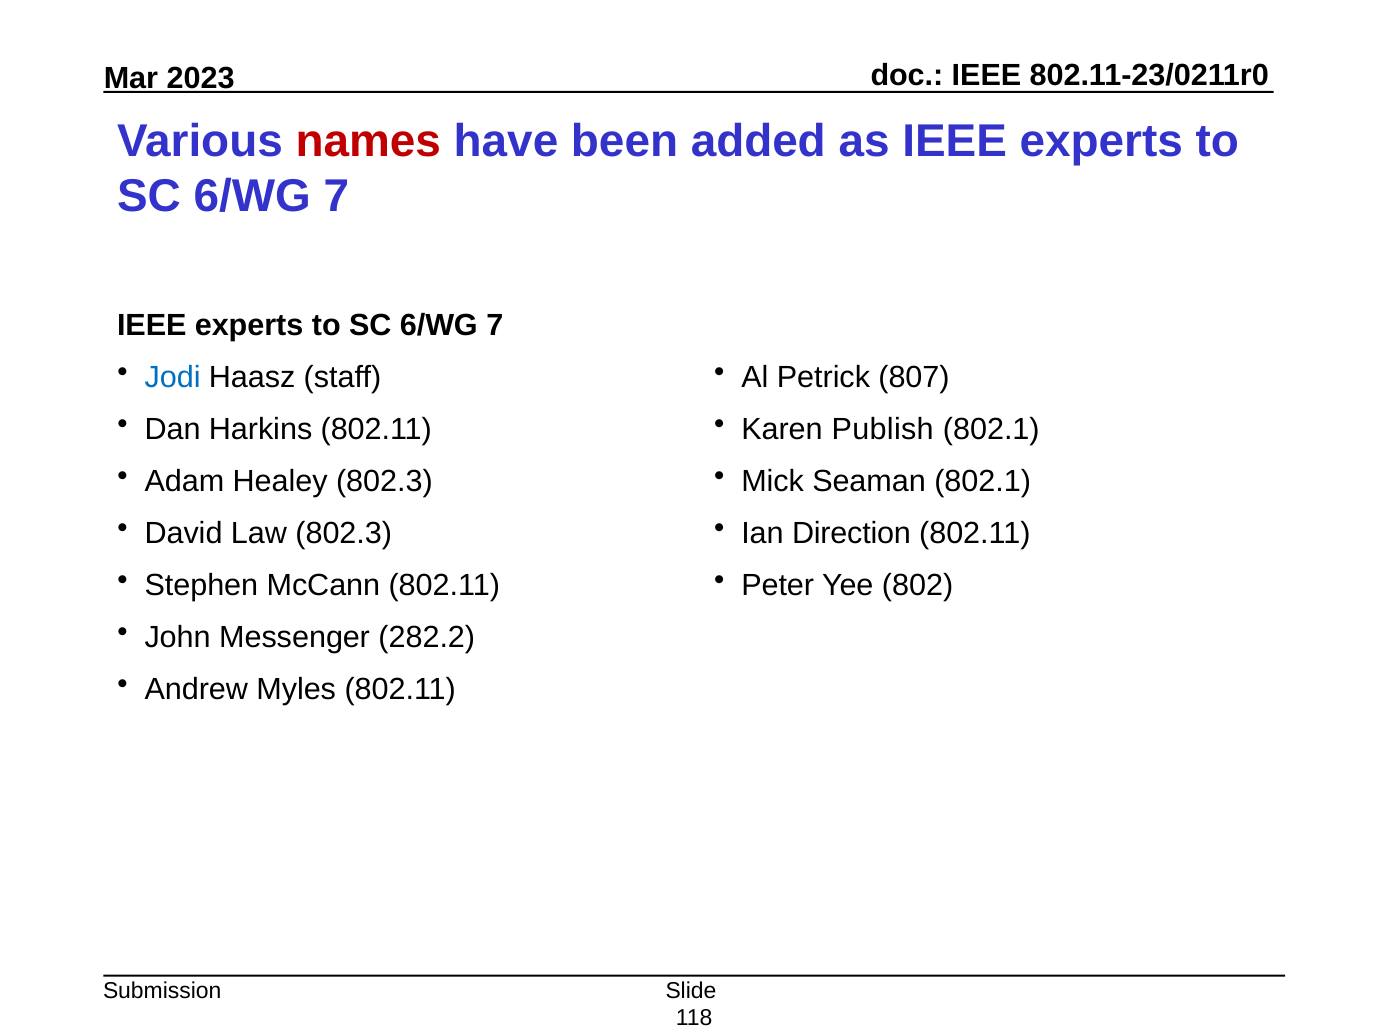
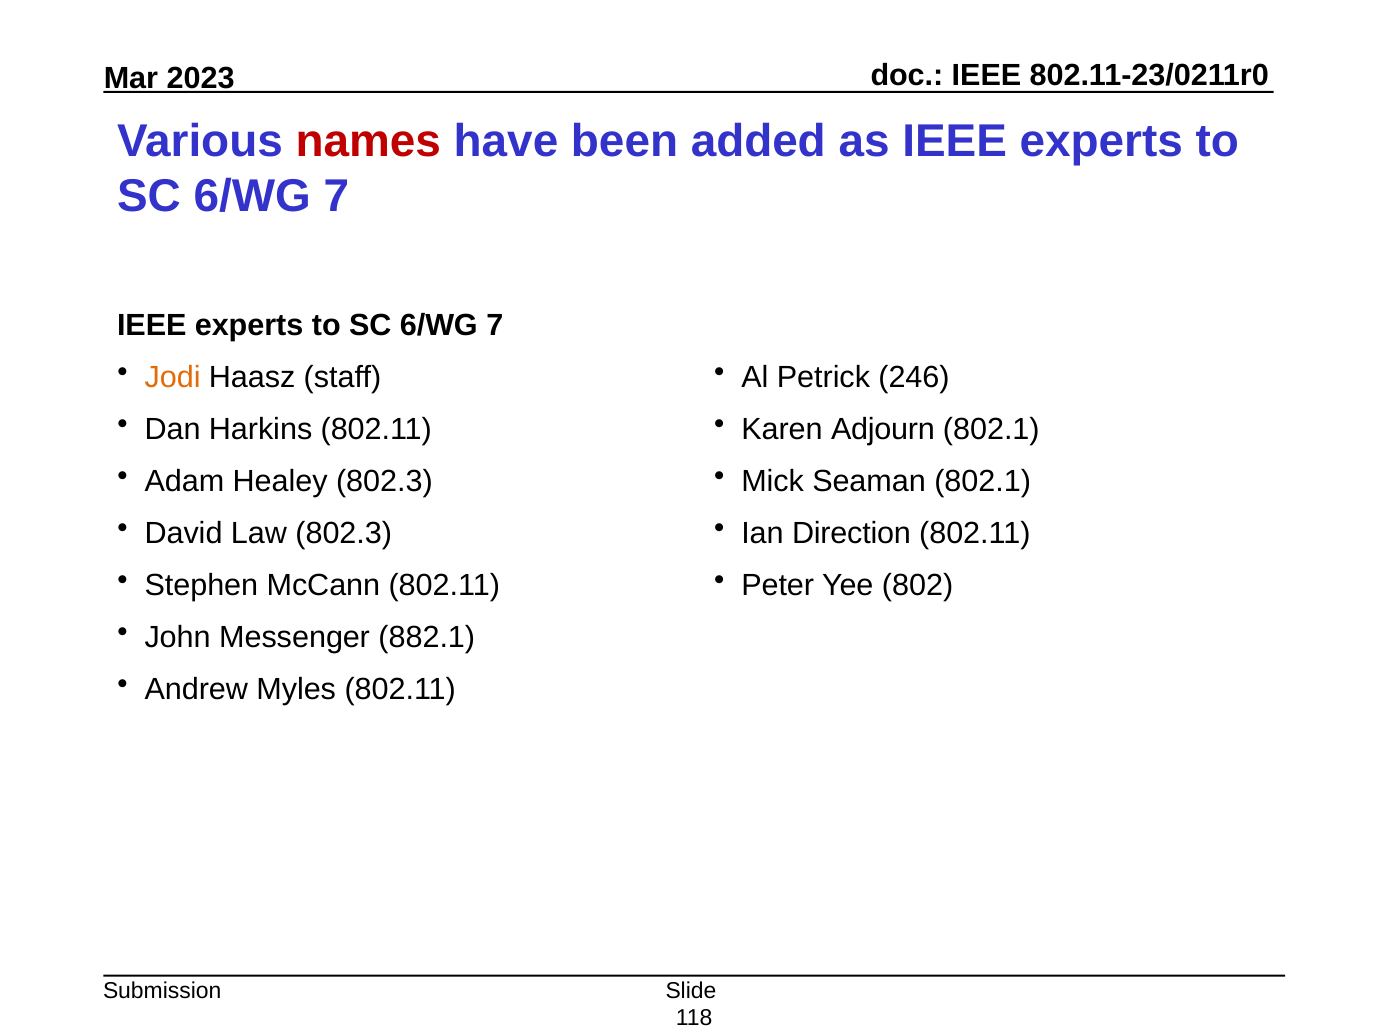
Jodi colour: blue -> orange (173, 378)
807: 807 -> 246 (914, 378)
Publish: Publish -> Adjourn (883, 430)
282.2: 282.2 -> 882.1 (427, 638)
